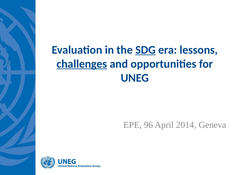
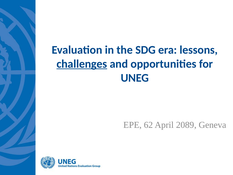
SDG underline: present -> none (146, 50)
96: 96 -> 62 (148, 125)
2014: 2014 -> 2089 (186, 125)
